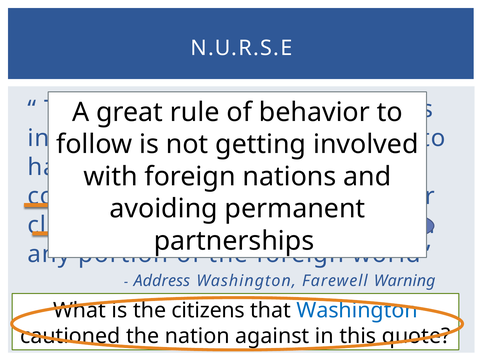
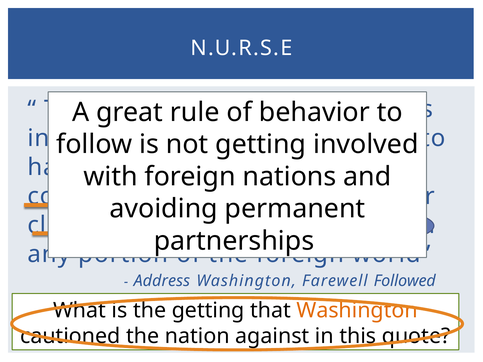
Warning: Warning -> Followed (405, 281)
the citizens: citizens -> getting (208, 311)
Washington colour: blue -> orange (357, 311)
